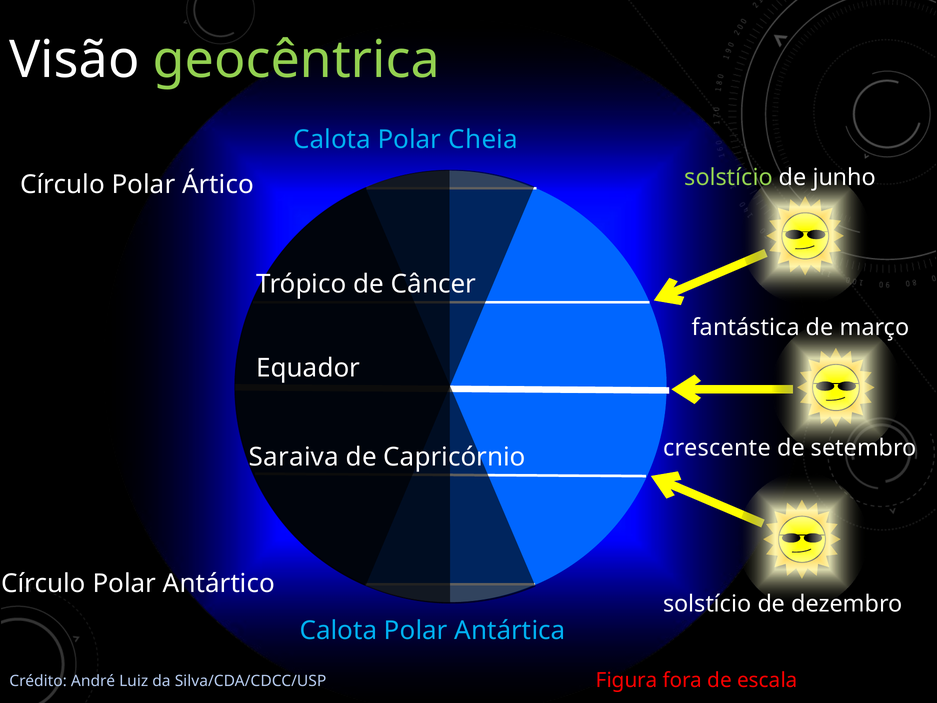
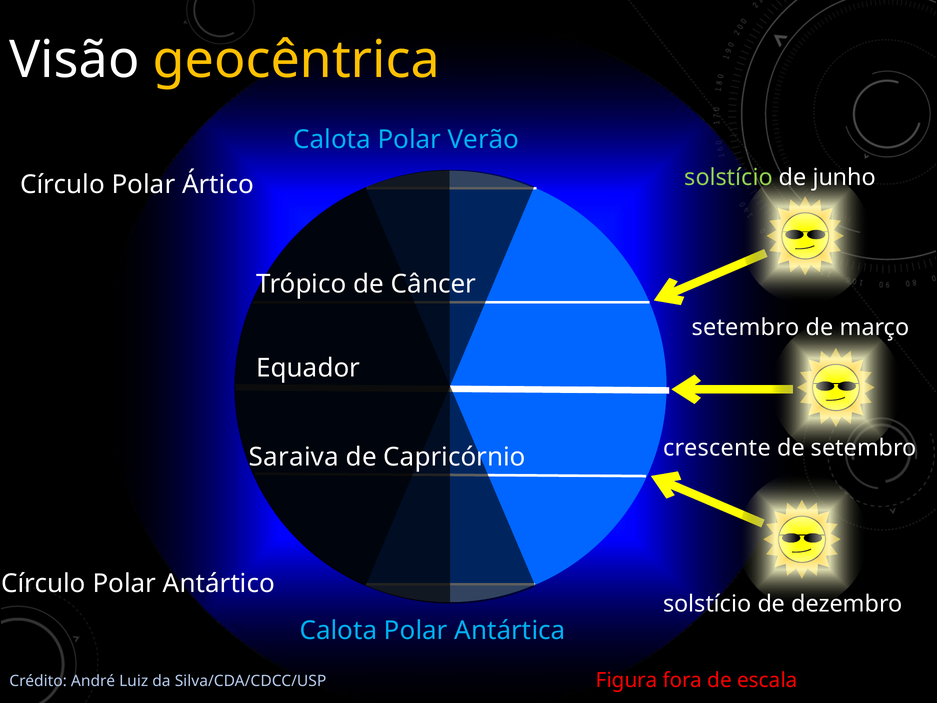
geocêntrica colour: light green -> yellow (296, 60)
Cheia: Cheia -> Verão (483, 140)
fantástica: fantástica -> setembro (746, 327)
